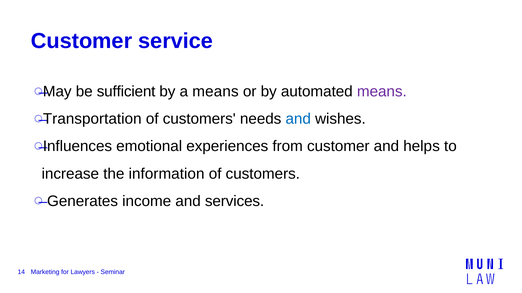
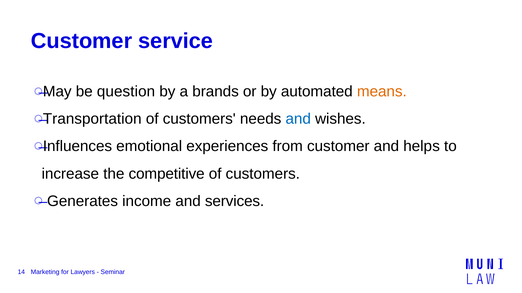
sufficient: sufficient -> question (126, 92)
a means: means -> brands (216, 92)
means colour: purple -> orange (382, 92)
information: information -> competitive (167, 174)
